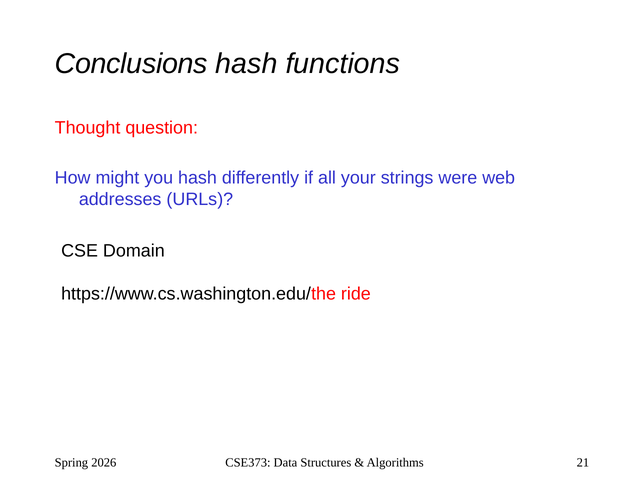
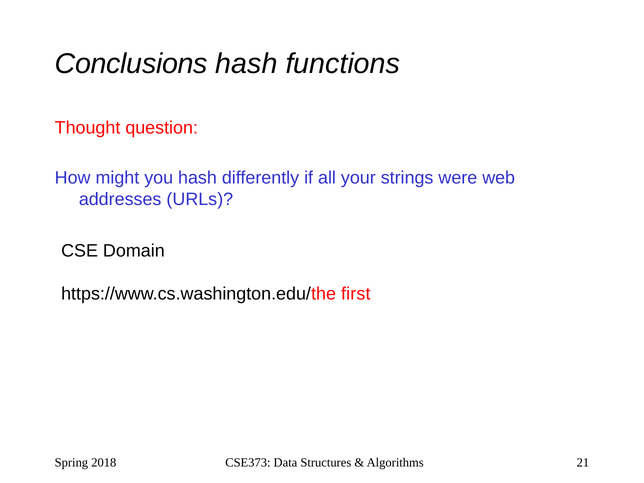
ride: ride -> first (356, 294)
2026: 2026 -> 2018 (104, 462)
